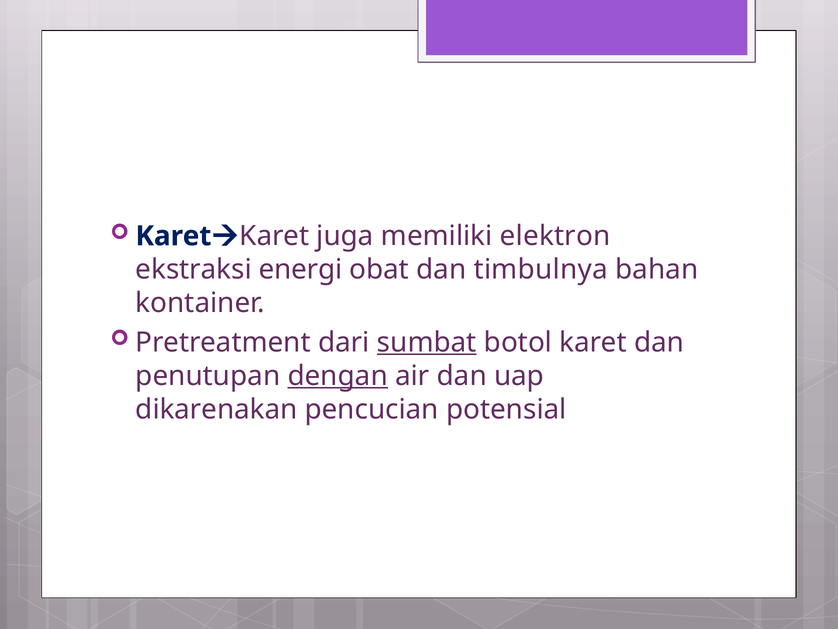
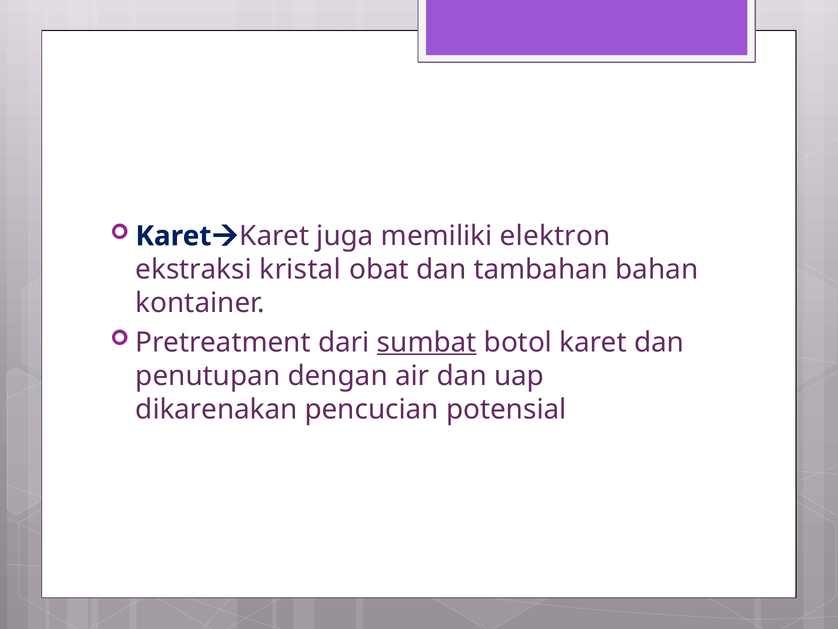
energi: energi -> kristal (300, 269)
timbulnya: timbulnya -> tambahan (541, 269)
dengan underline: present -> none (338, 376)
